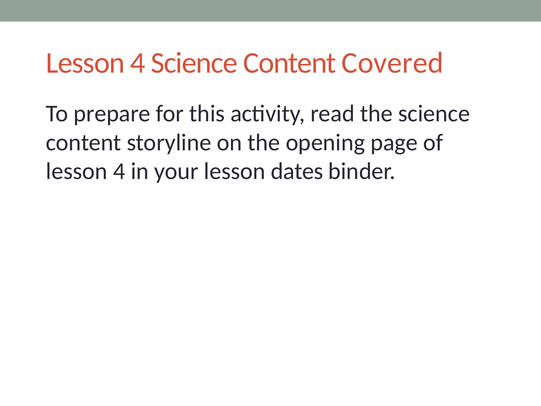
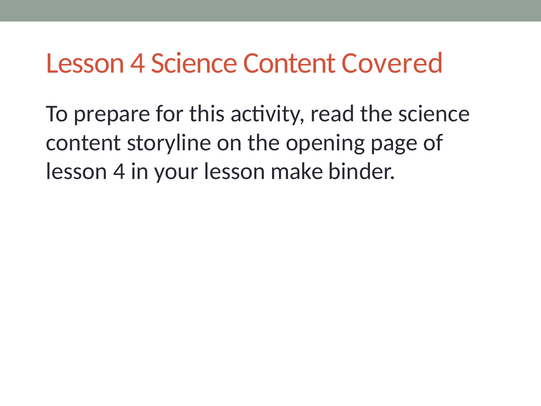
dates: dates -> make (297, 171)
